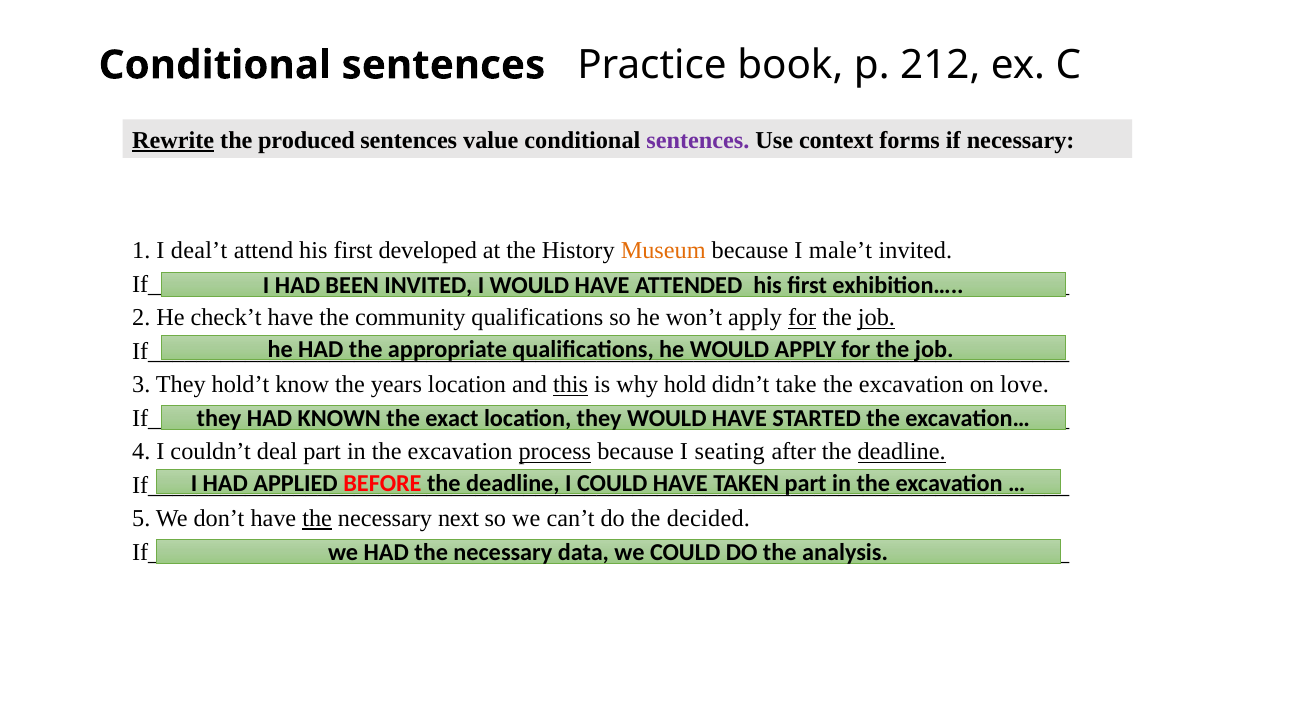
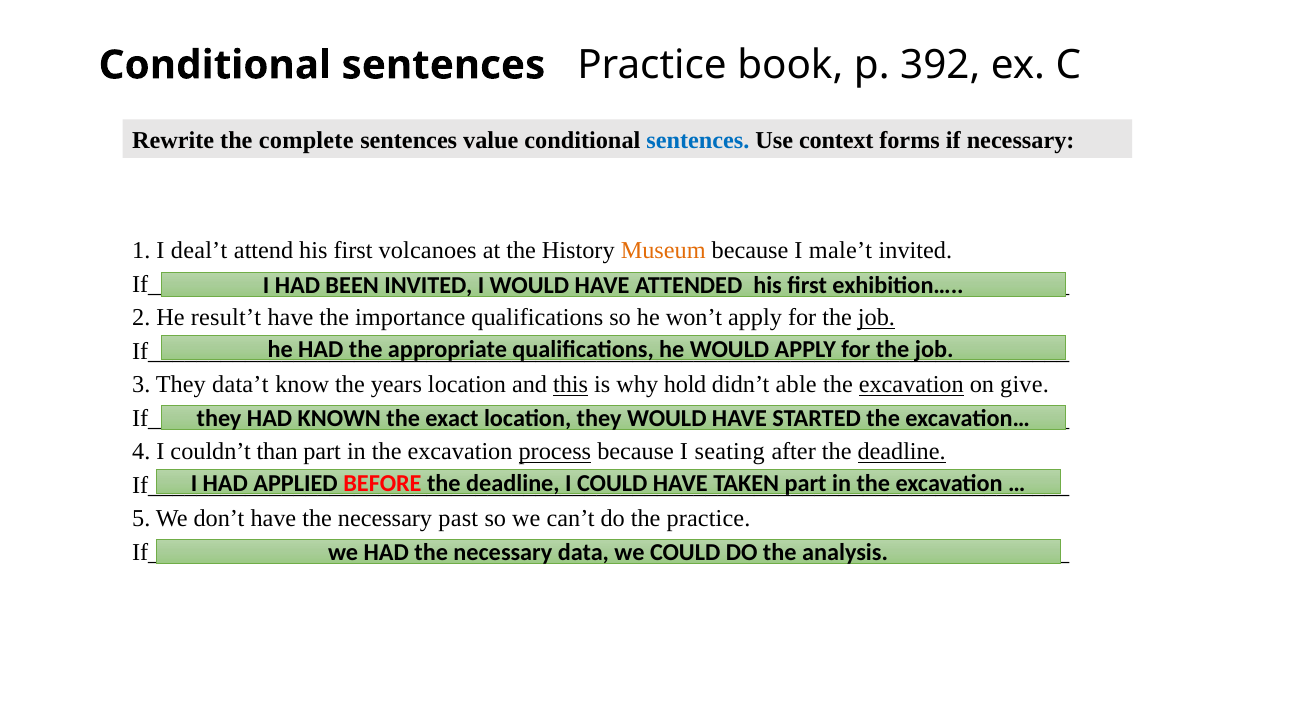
212: 212 -> 392 (940, 65)
Rewrite underline: present -> none (173, 140)
produced: produced -> complete (306, 140)
sentences colour: purple -> blue (698, 140)
developed: developed -> volcanoes (428, 251)
check’t: check’t -> result’t (226, 318)
community: community -> importance (410, 318)
for underline: present -> none (802, 318)
hold’t: hold’t -> data’t (240, 385)
take: take -> able (796, 385)
excavation underline: none -> present (911, 385)
love: love -> give (1025, 385)
deal: deal -> than (277, 452)
the underline: present -> none (317, 519)
next: next -> past (458, 519)
the decided: decided -> practice (708, 519)
